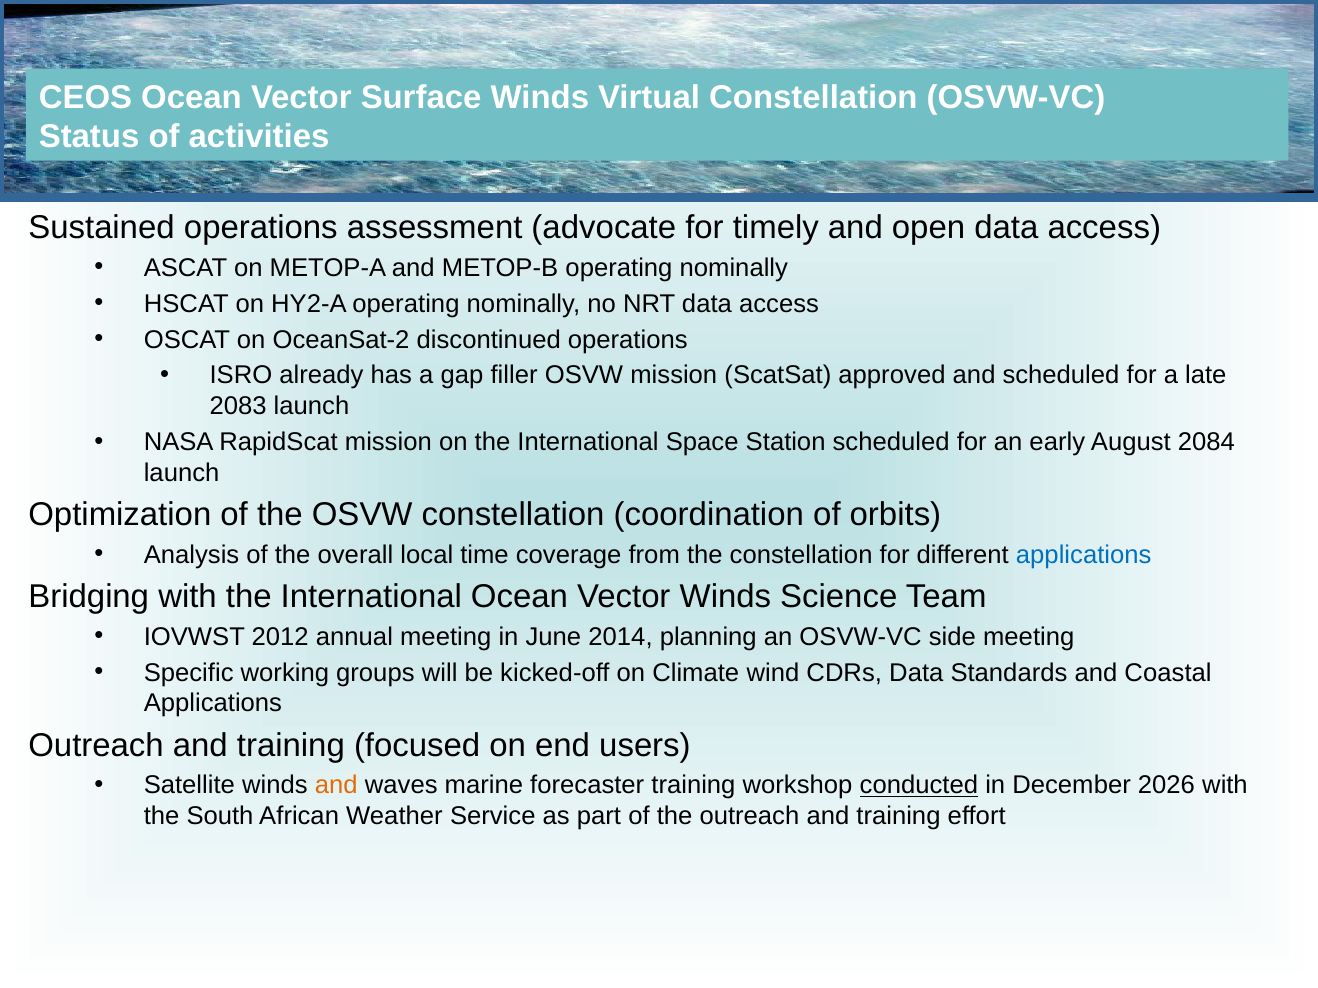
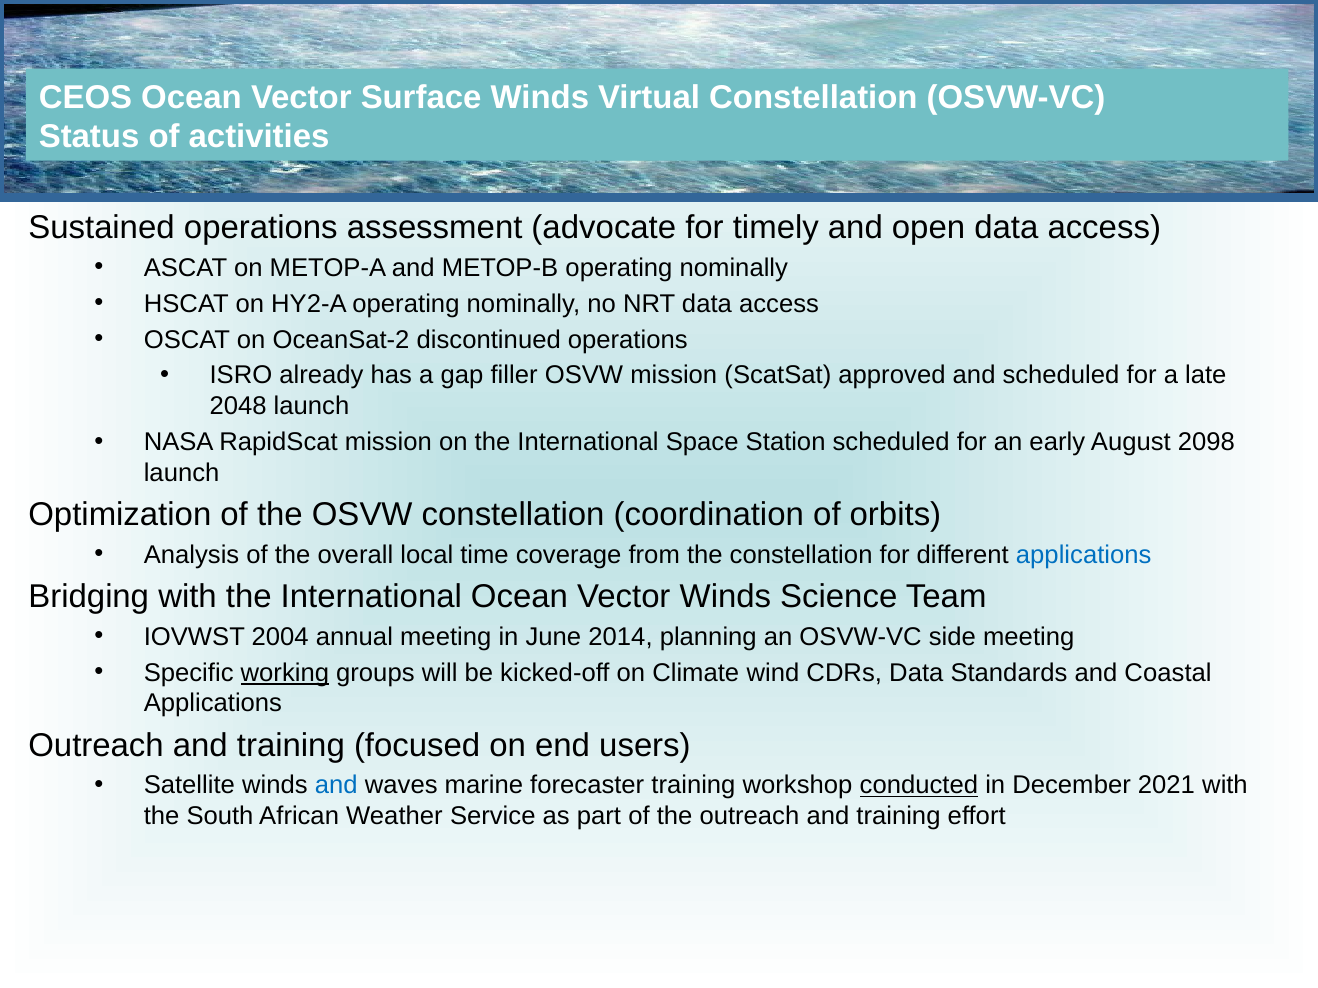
2083: 2083 -> 2048 (238, 406)
2084: 2084 -> 2098 (1206, 442)
2012: 2012 -> 2004 (280, 637)
working underline: none -> present (285, 673)
and colour: orange -> blue (336, 786)
2026: 2026 -> 2021 (1166, 786)
